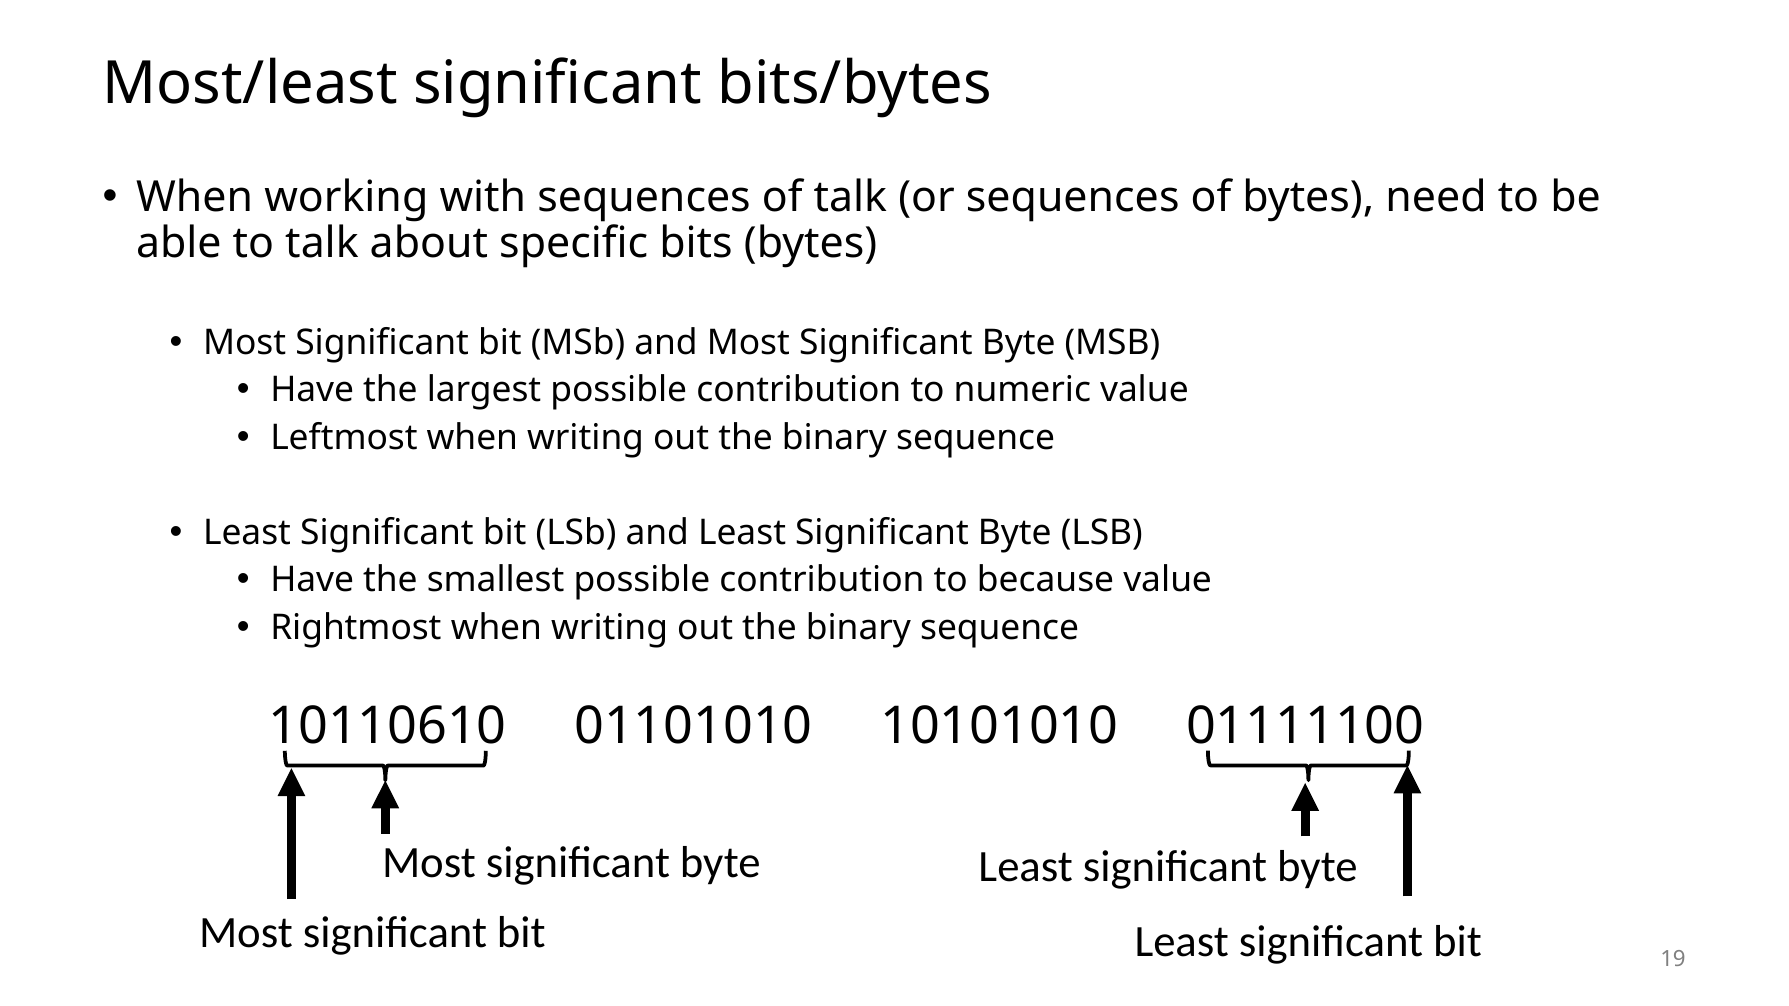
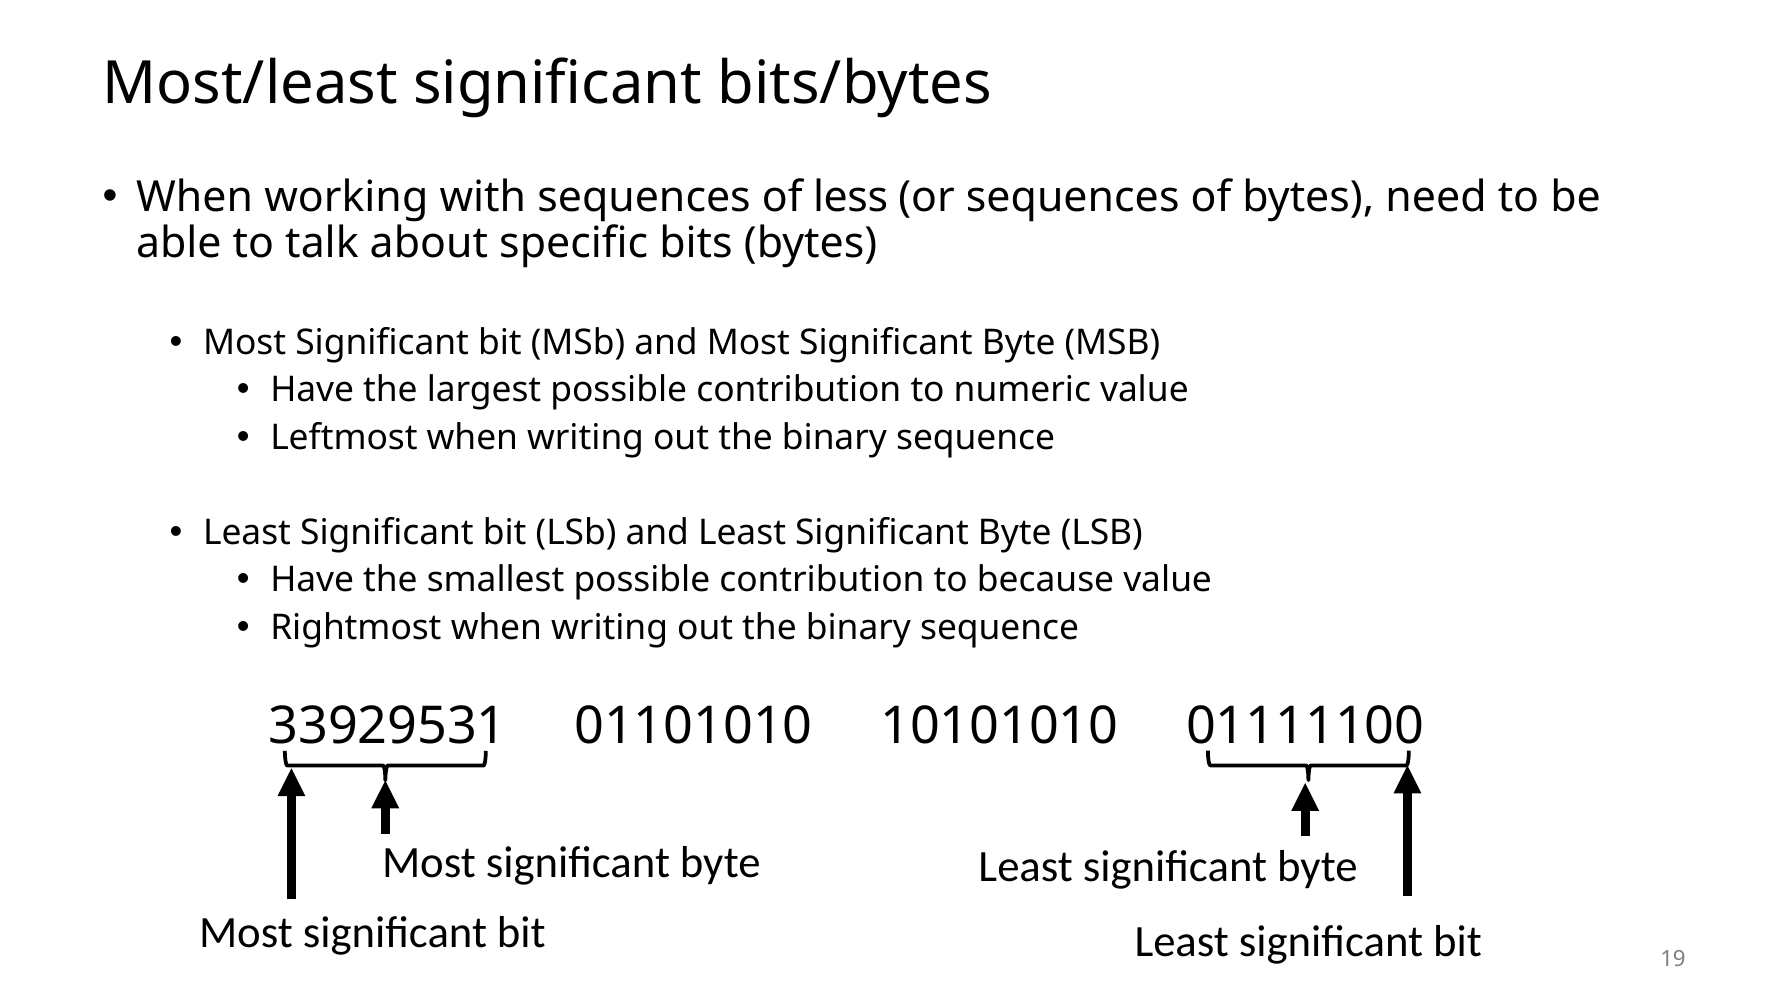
of talk: talk -> less (851, 197)
10110610: 10110610 -> 33929531 (388, 726)
